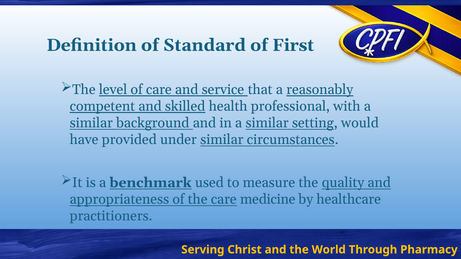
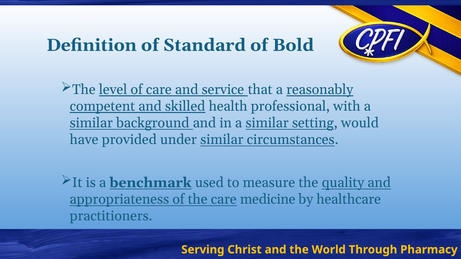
First: First -> Bold (293, 45)
